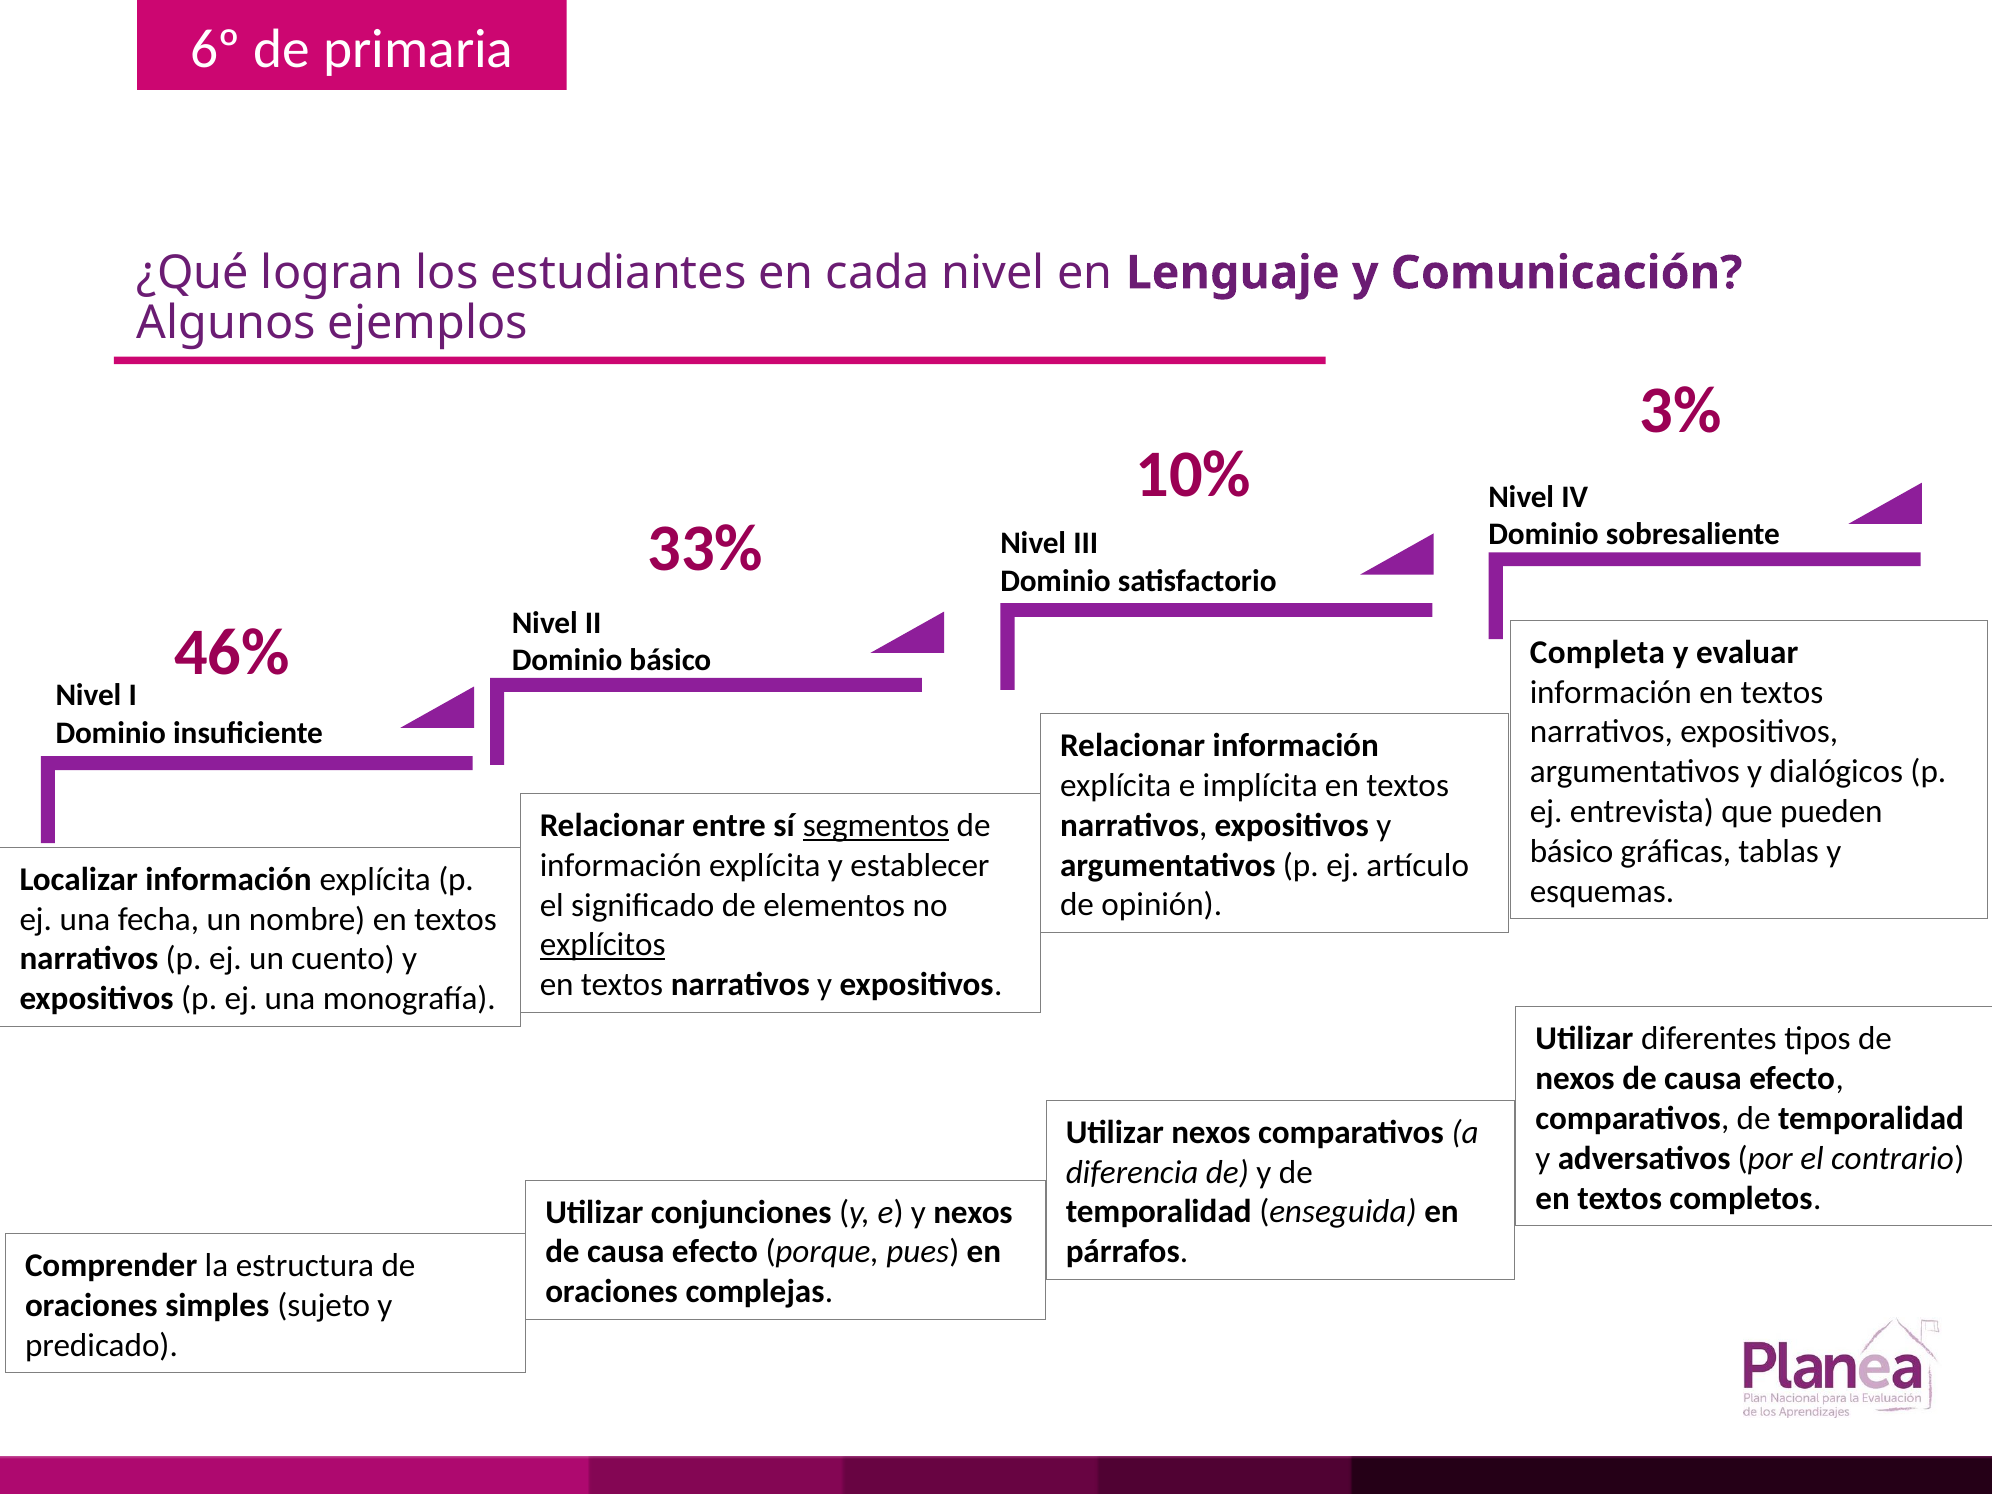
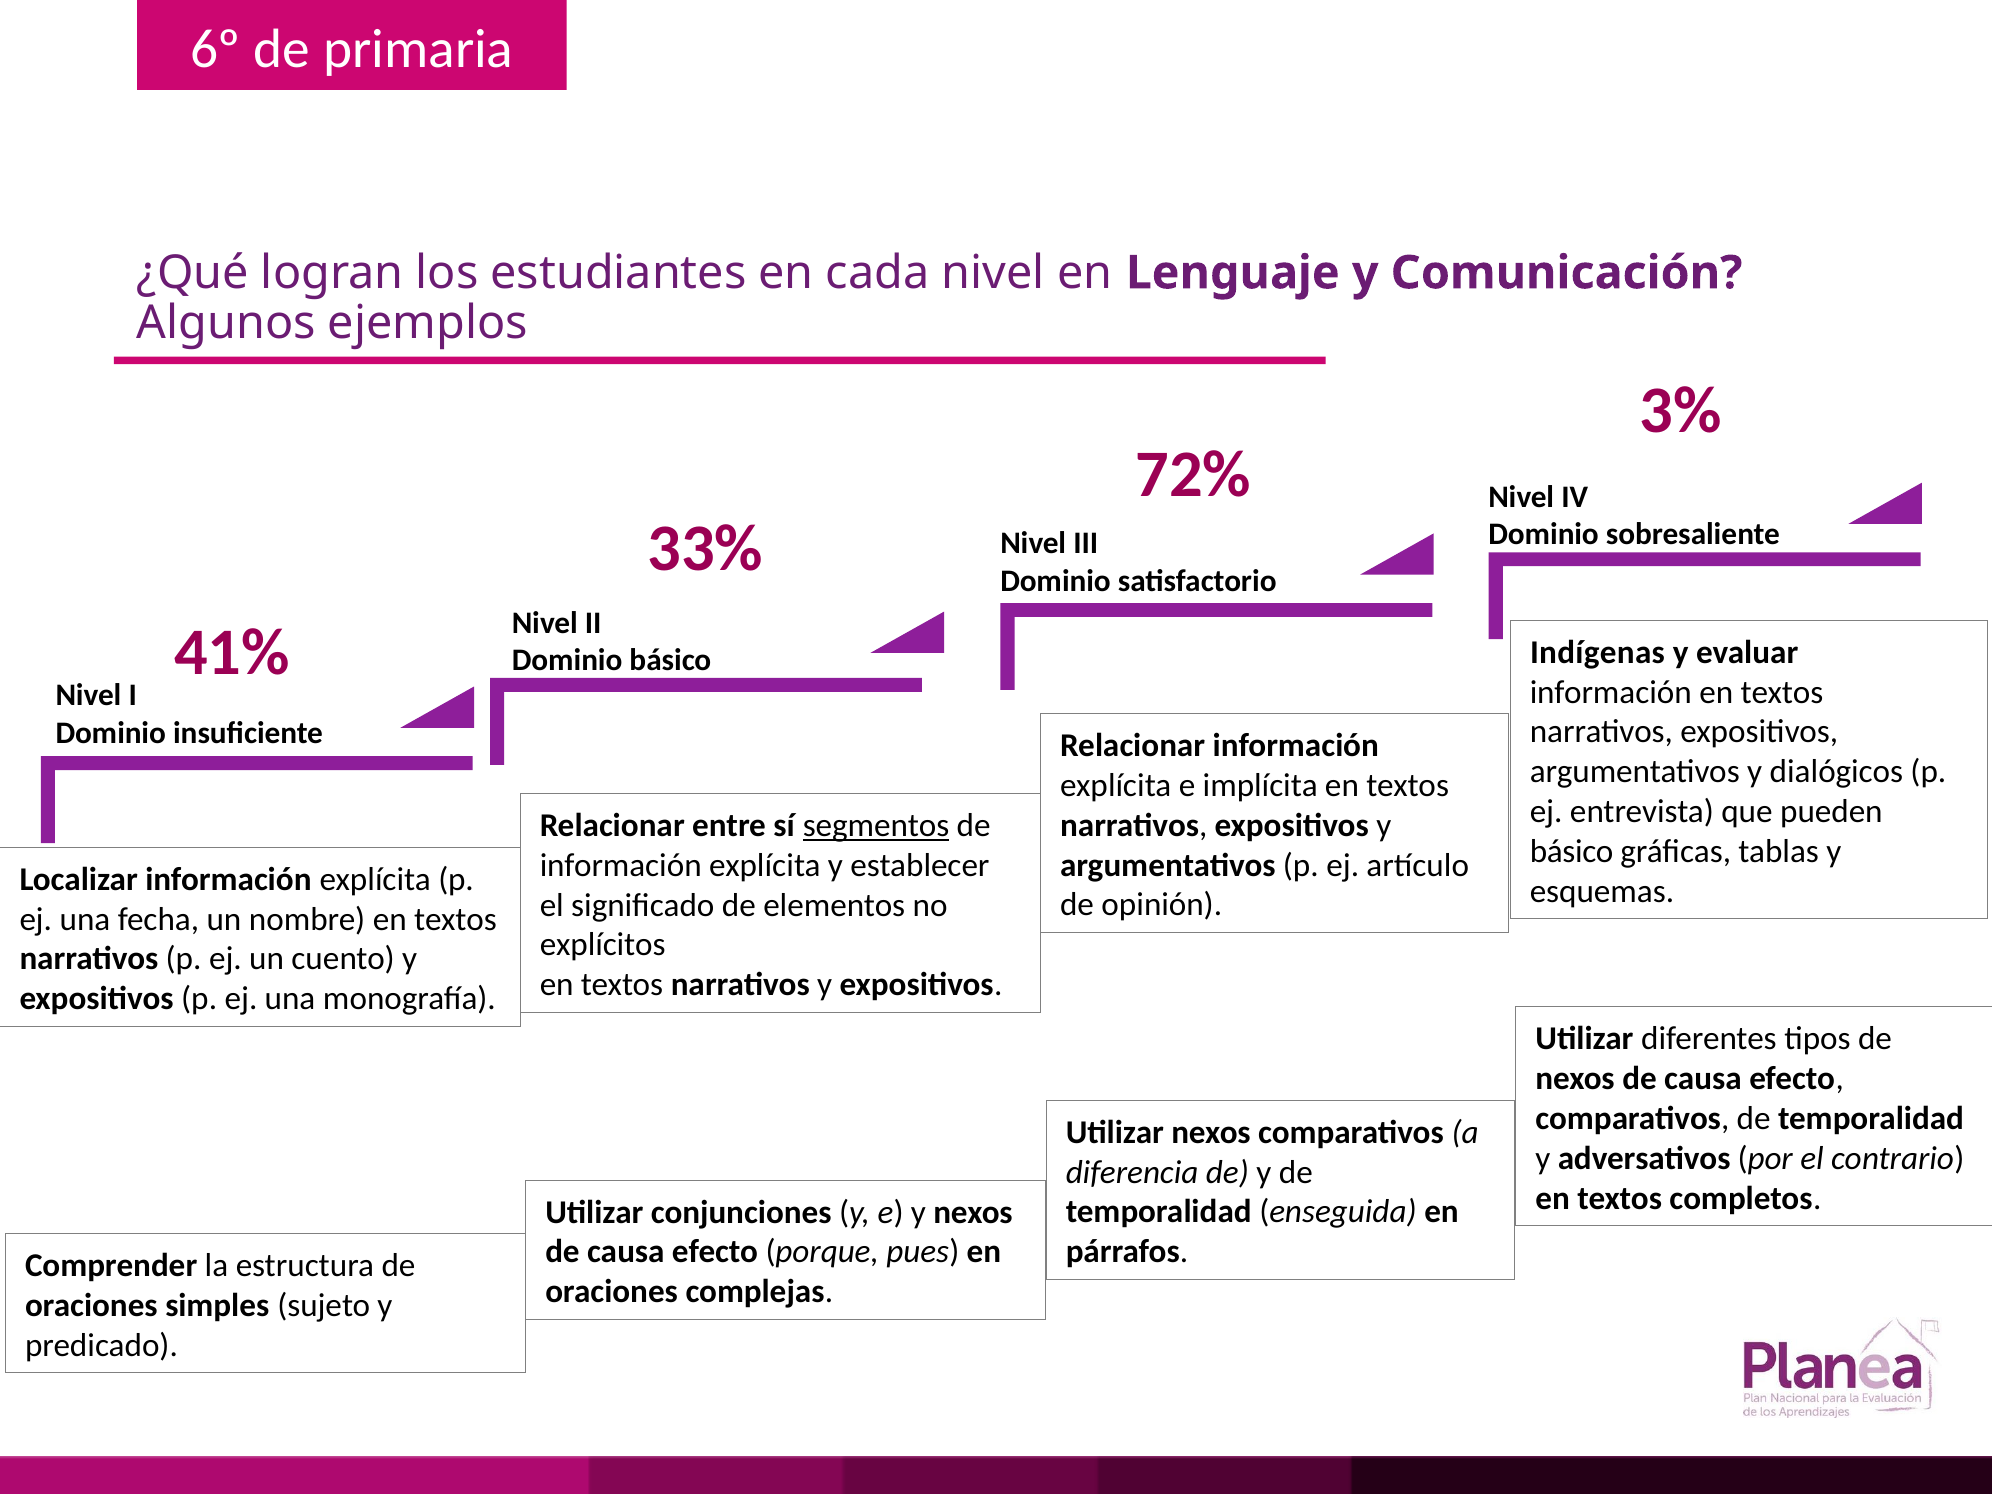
10%: 10% -> 72% (1194, 475)
46%: 46% -> 41% (232, 653)
Completa: Completa -> Indígenas (1597, 652)
explícitos underline: present -> none (603, 945)
